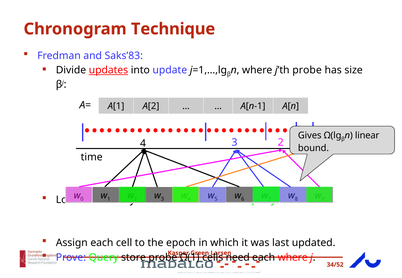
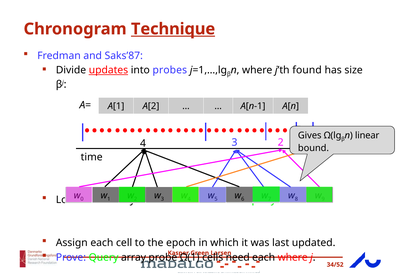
Technique underline: none -> present (173, 29)
Saks’83: Saks’83 -> Saks’87 (124, 56)
update: update -> probes (170, 70)
j’th probe: probe -> found (307, 70)
store: store -> array (134, 258)
